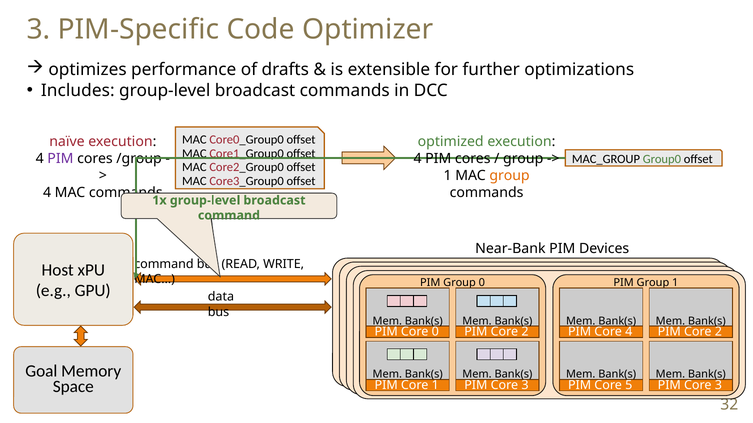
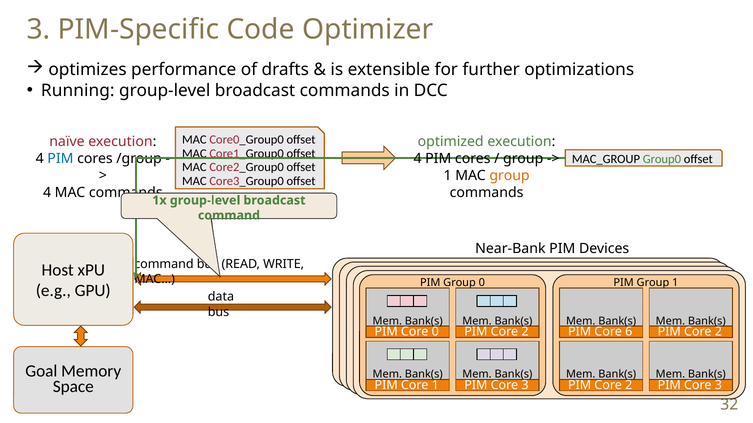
Includes: Includes -> Running (78, 90)
PIM colour: purple -> blue (60, 159)
Core 4: 4 -> 6 (629, 332)
5: 5 -> 2 (629, 385)
